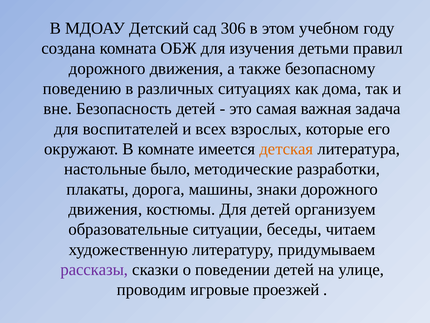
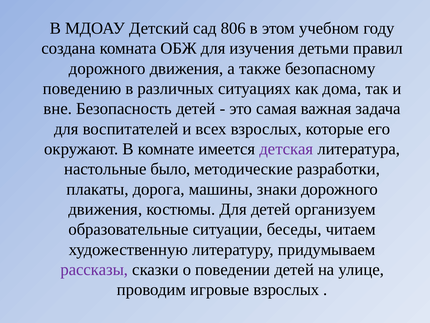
306: 306 -> 806 (233, 28)
детская colour: orange -> purple (286, 149)
игровые проезжей: проезжей -> взрослых (286, 289)
